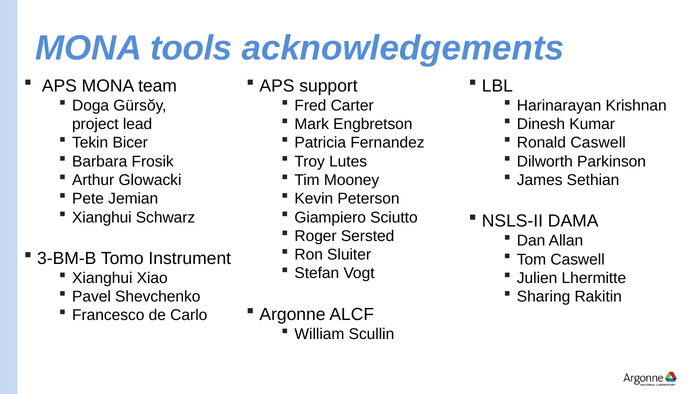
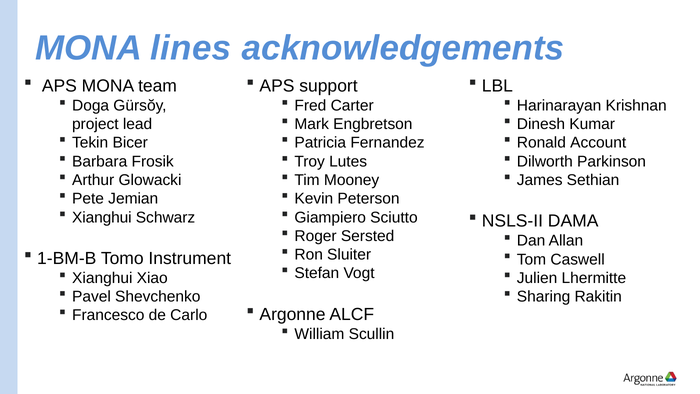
tools: tools -> lines (191, 48)
Ronald Caswell: Caswell -> Account (598, 143)
3-BM-B: 3-BM-B -> 1-BM-B (67, 258)
